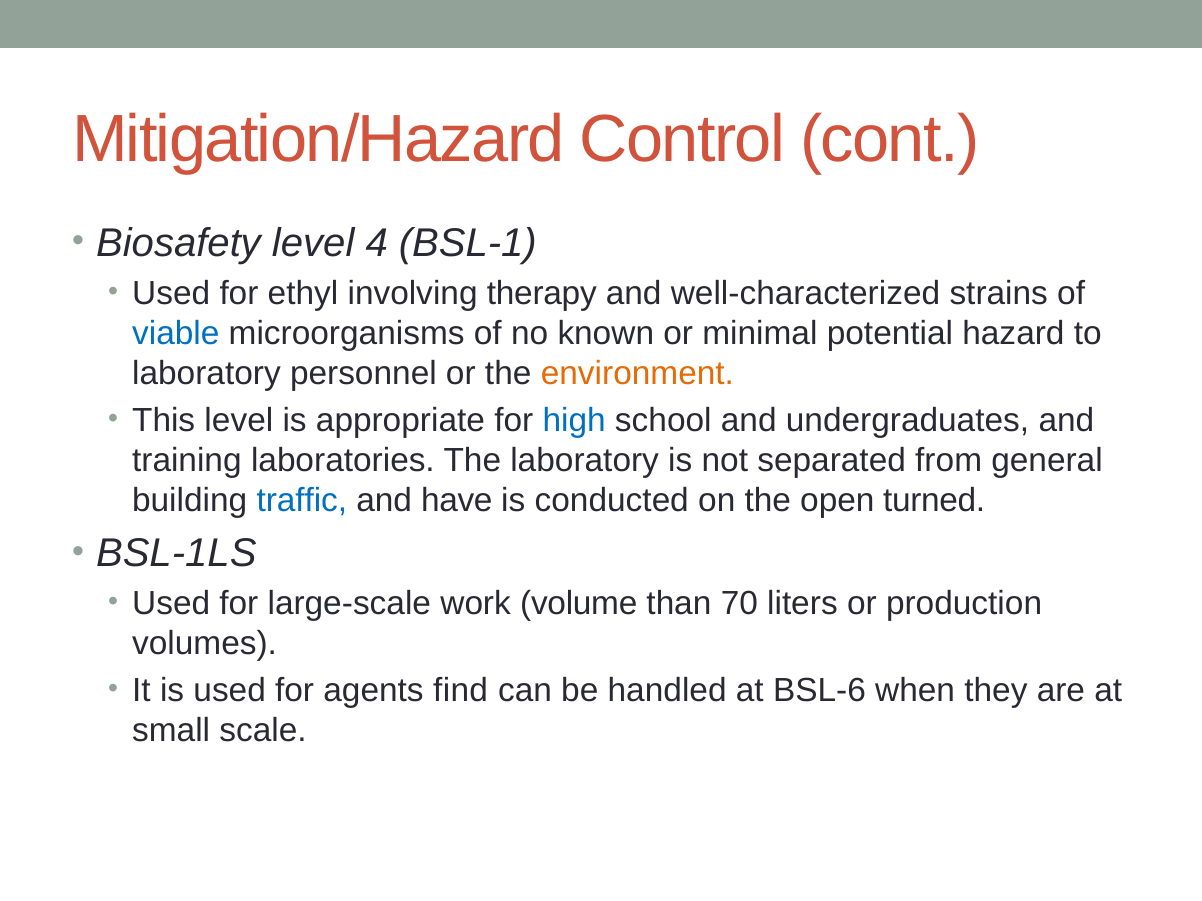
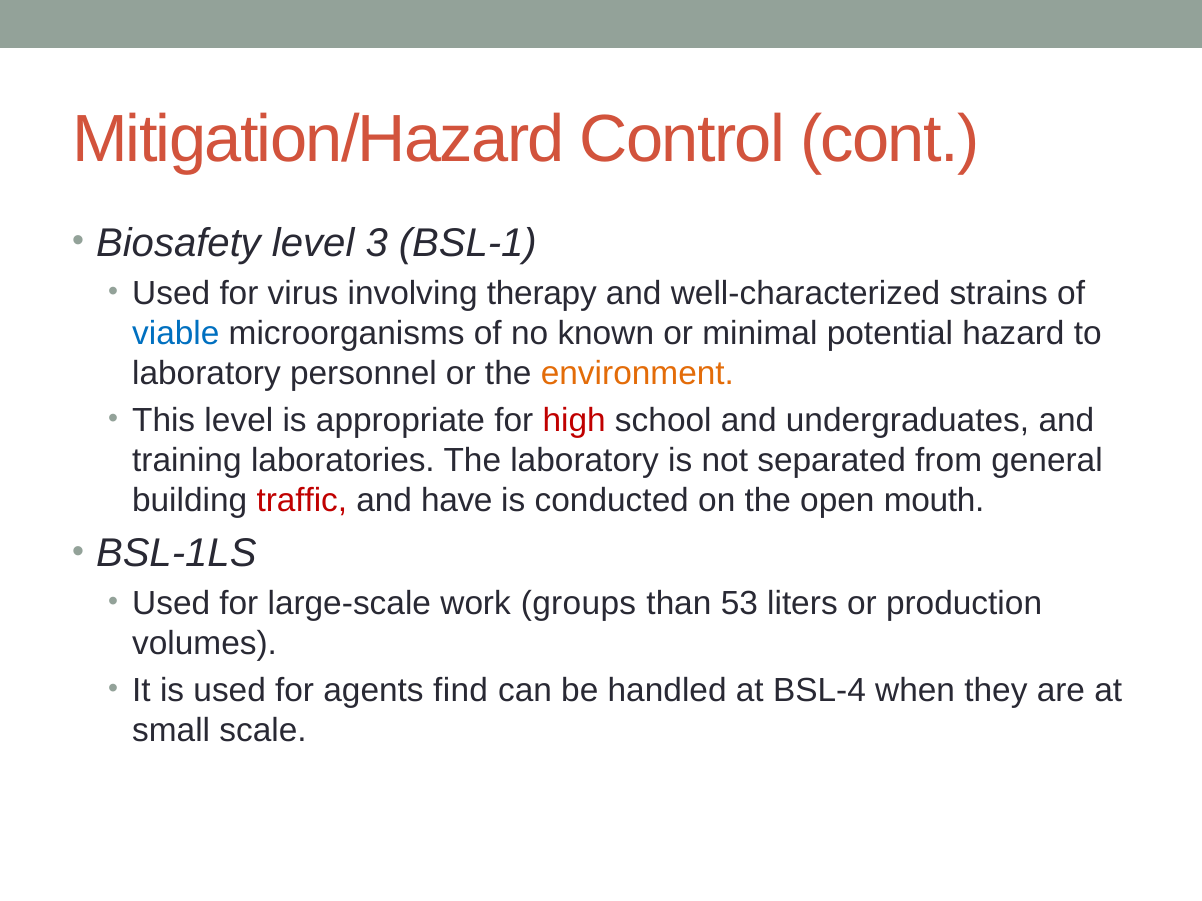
4: 4 -> 3 (377, 243)
ethyl: ethyl -> virus (303, 294)
high colour: blue -> red (574, 421)
traffic colour: blue -> red (302, 501)
turned: turned -> mouth (934, 501)
volume: volume -> groups (578, 604)
70: 70 -> 53 (739, 604)
BSL-6: BSL-6 -> BSL-4 (819, 691)
